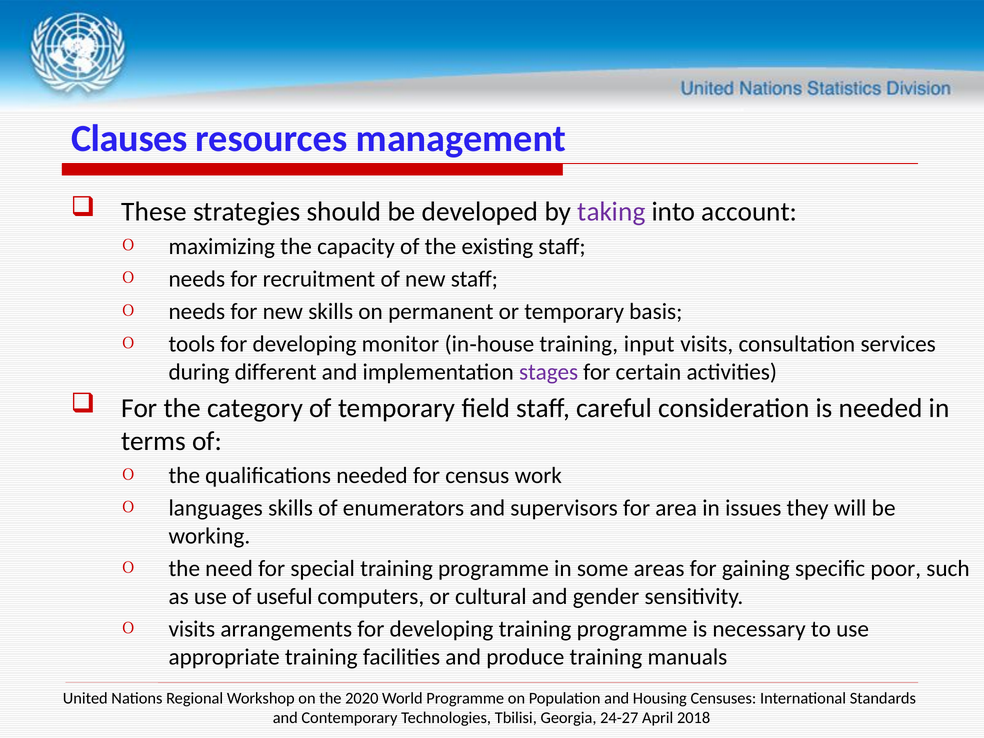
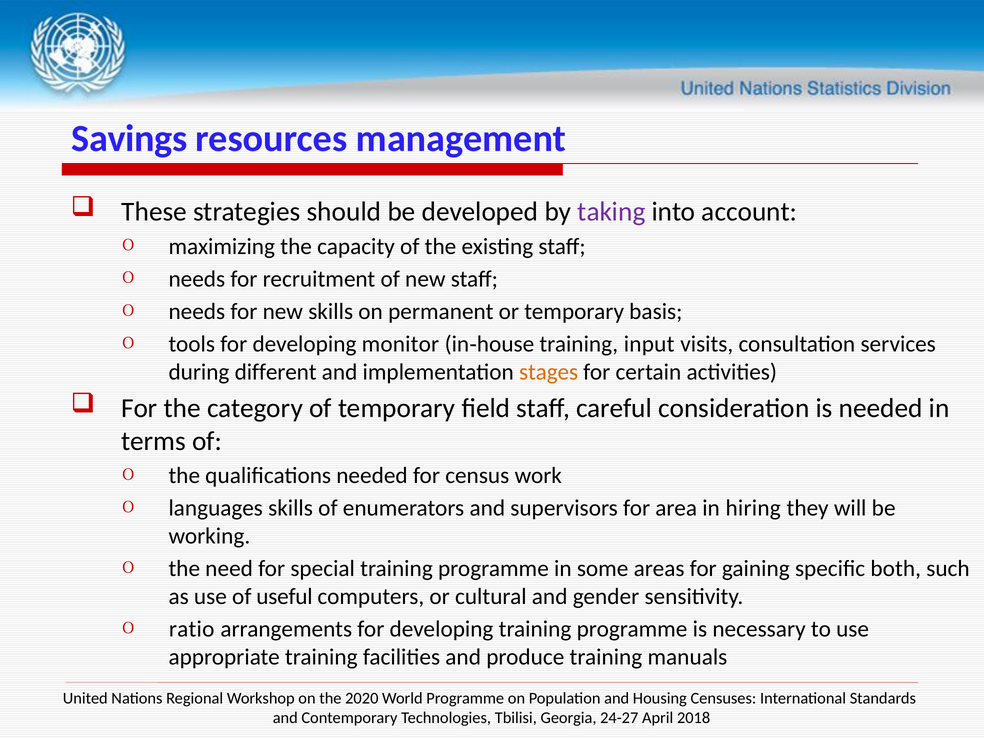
Clauses: Clauses -> Savings (129, 138)
stages colour: purple -> orange (549, 372)
issues: issues -> hiring (753, 508)
poor: poor -> both (896, 569)
visits: visits -> ratio (192, 629)
